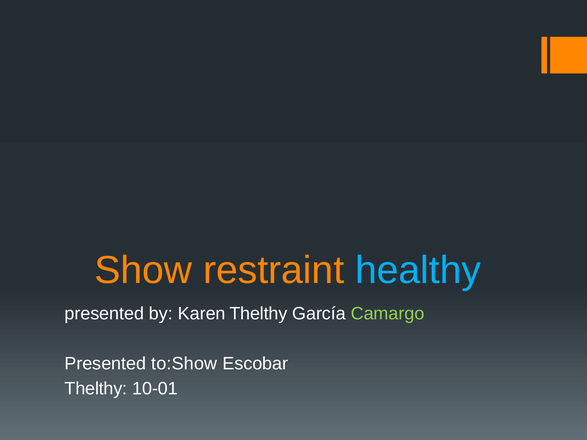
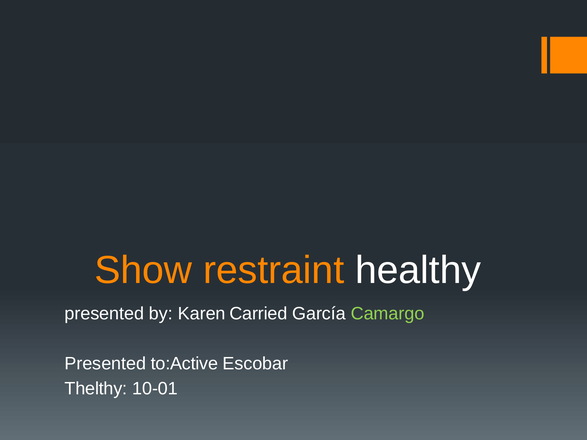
healthy colour: light blue -> white (418, 270)
Karen Thelthy: Thelthy -> Carried (258, 314)
to:Show: to:Show -> to:Active (184, 364)
